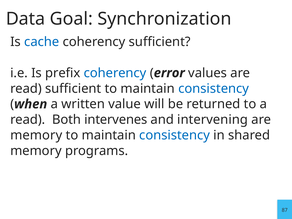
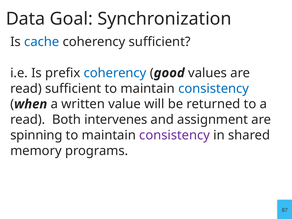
error: error -> good (169, 73)
intervening: intervening -> assignment (213, 120)
memory: memory -> spinning (36, 135)
consistency colour: blue -> purple (175, 135)
